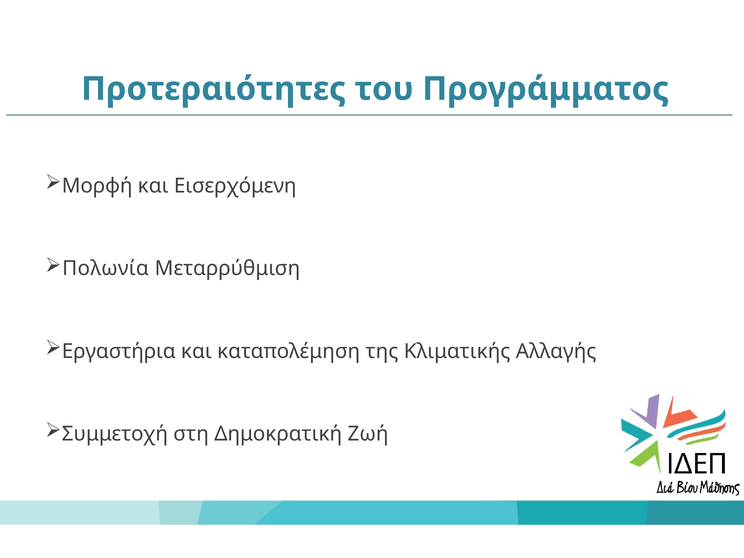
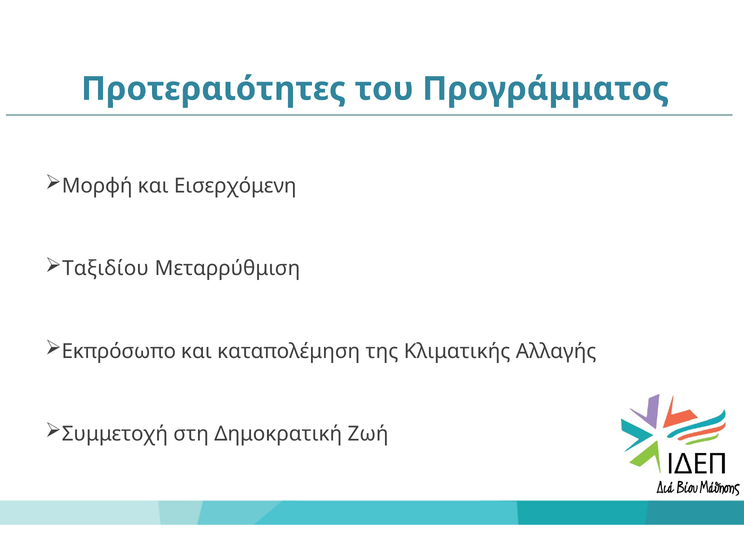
Πολωνία: Πολωνία -> Ταξιδίου (105, 269)
Εργαστήρια: Εργαστήρια -> Εκπρόσωπο (119, 351)
